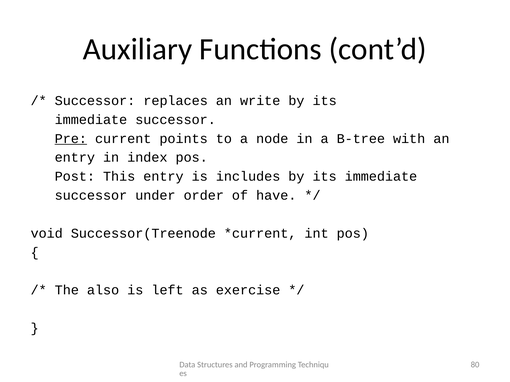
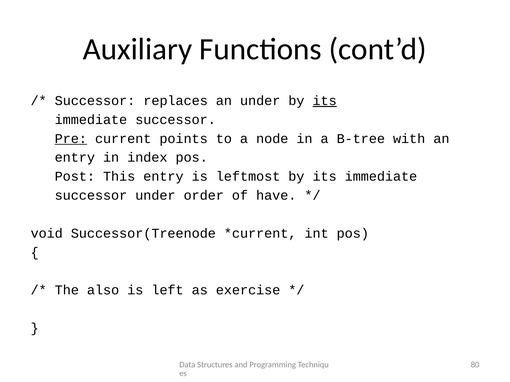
an write: write -> under (260, 101)
its underline: none -> present (325, 101)
includes: includes -> leftmost (248, 177)
